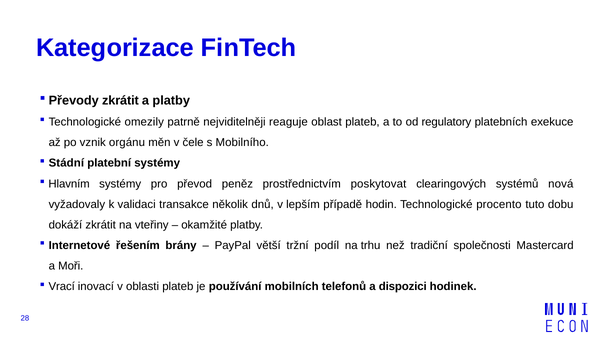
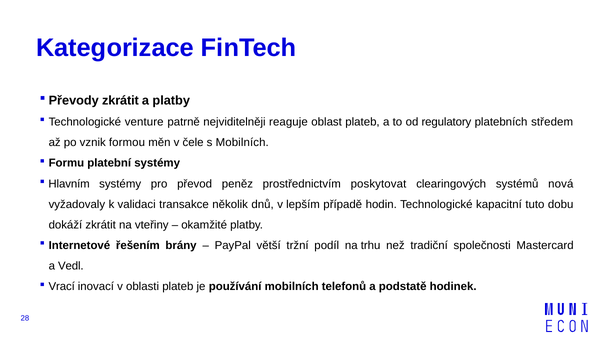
omezily: omezily -> venture (144, 122)
exekuce: exekuce -> středem (552, 122)
orgánu: orgánu -> formou (127, 143)
s Mobilního: Mobilního -> Mobilních (242, 143)
Stádní: Stádní -> Formu (66, 163)
procento: procento -> kapacitní (499, 204)
Moři: Moři -> Vedl (71, 266)
dispozici: dispozici -> podstatě (403, 287)
